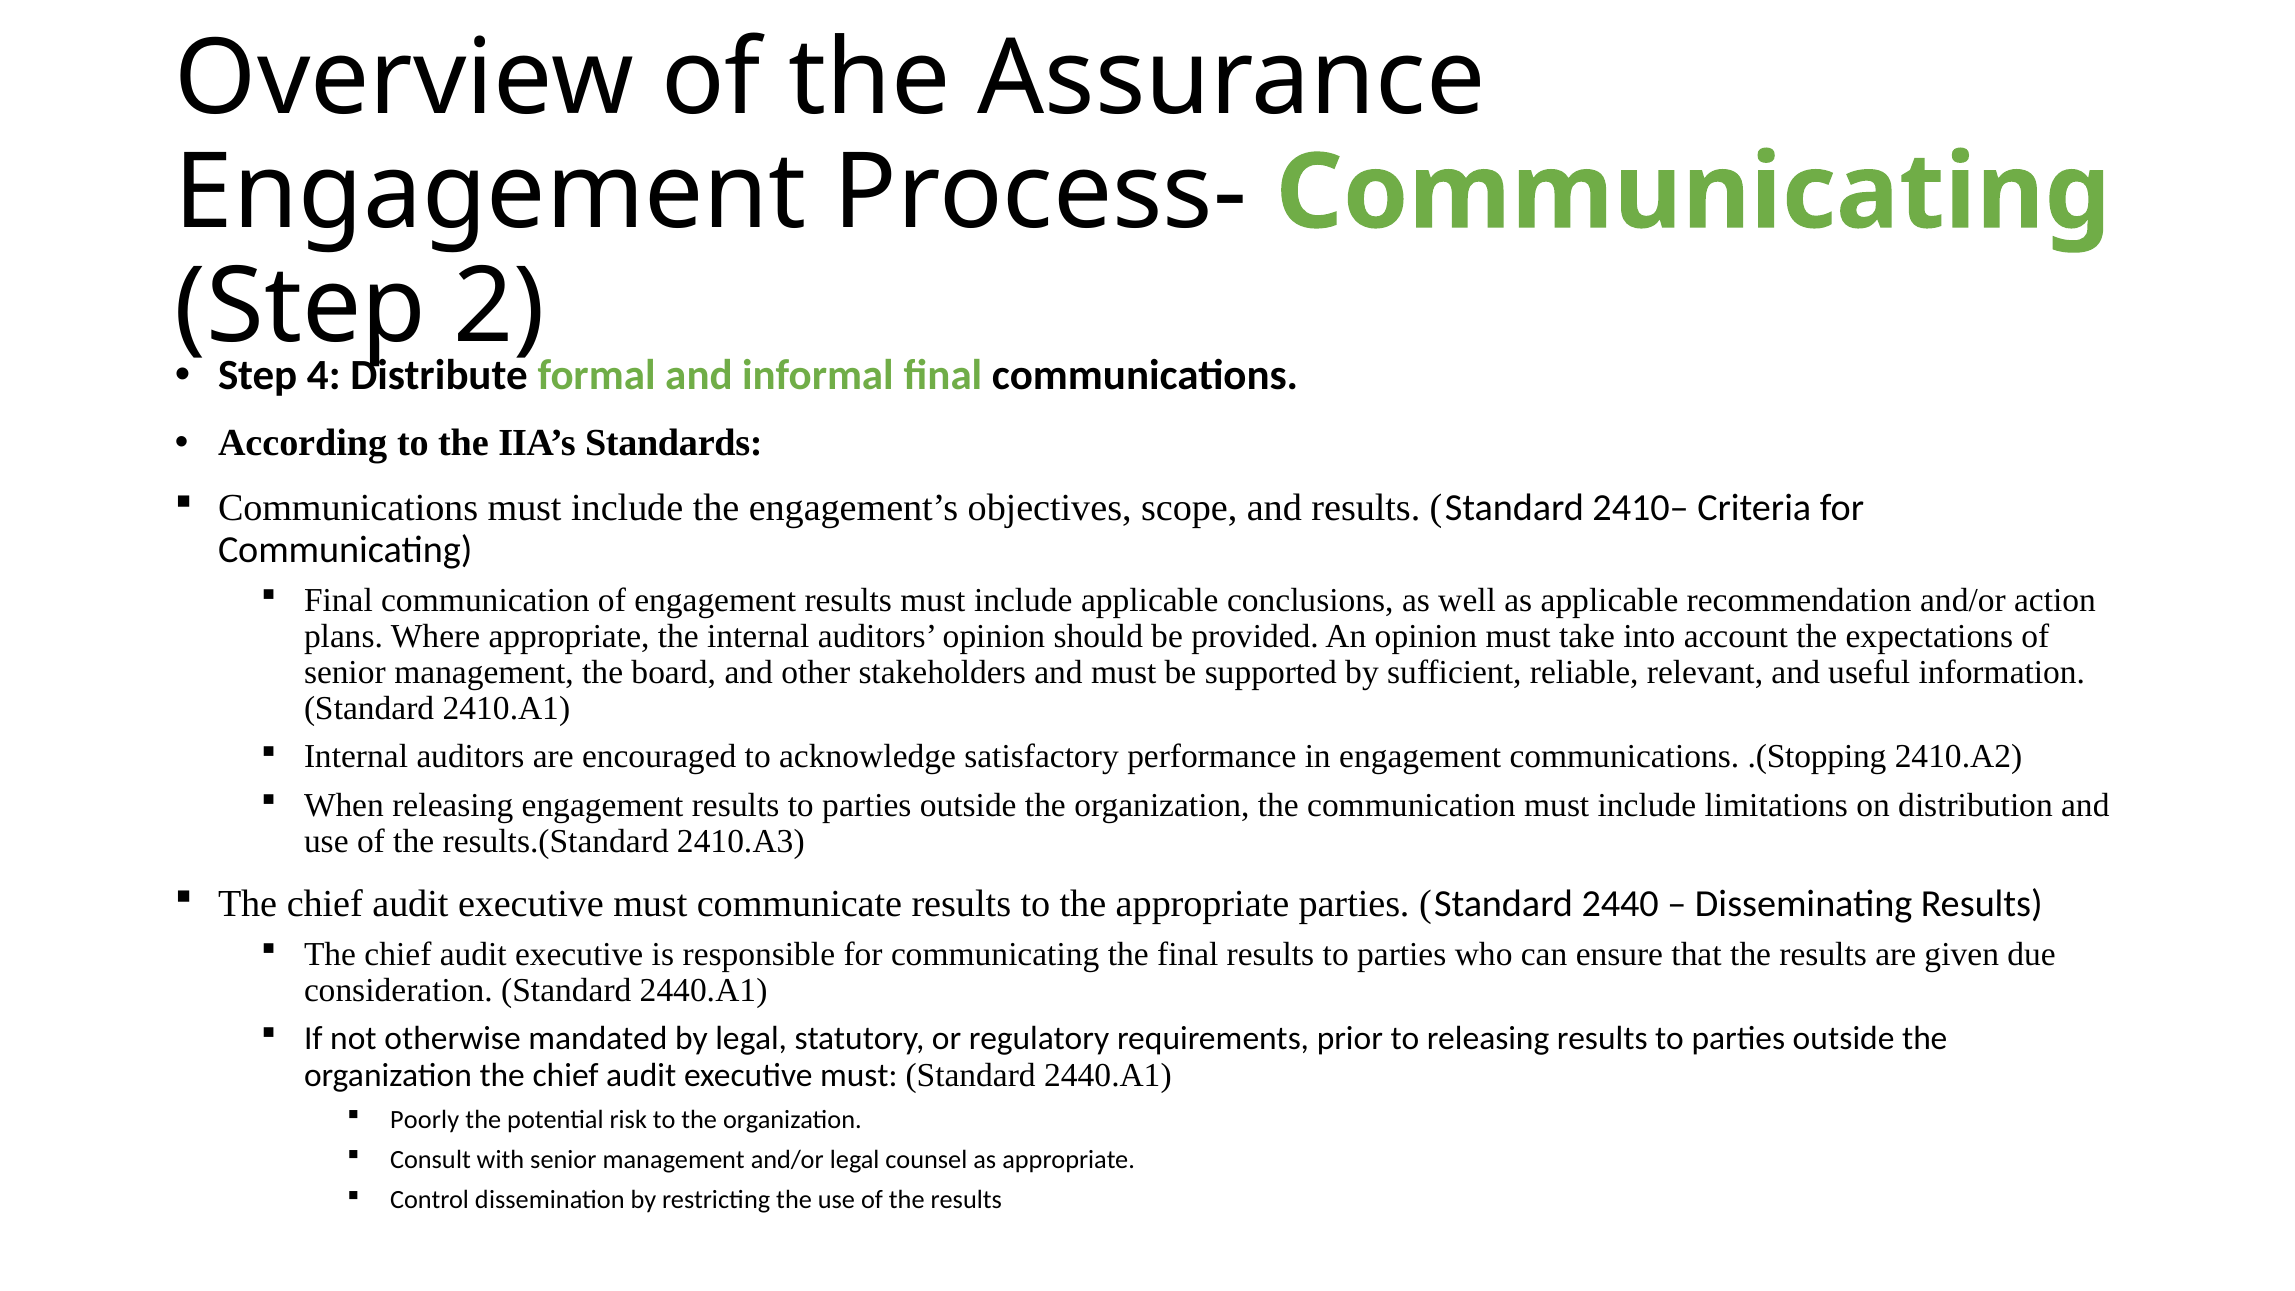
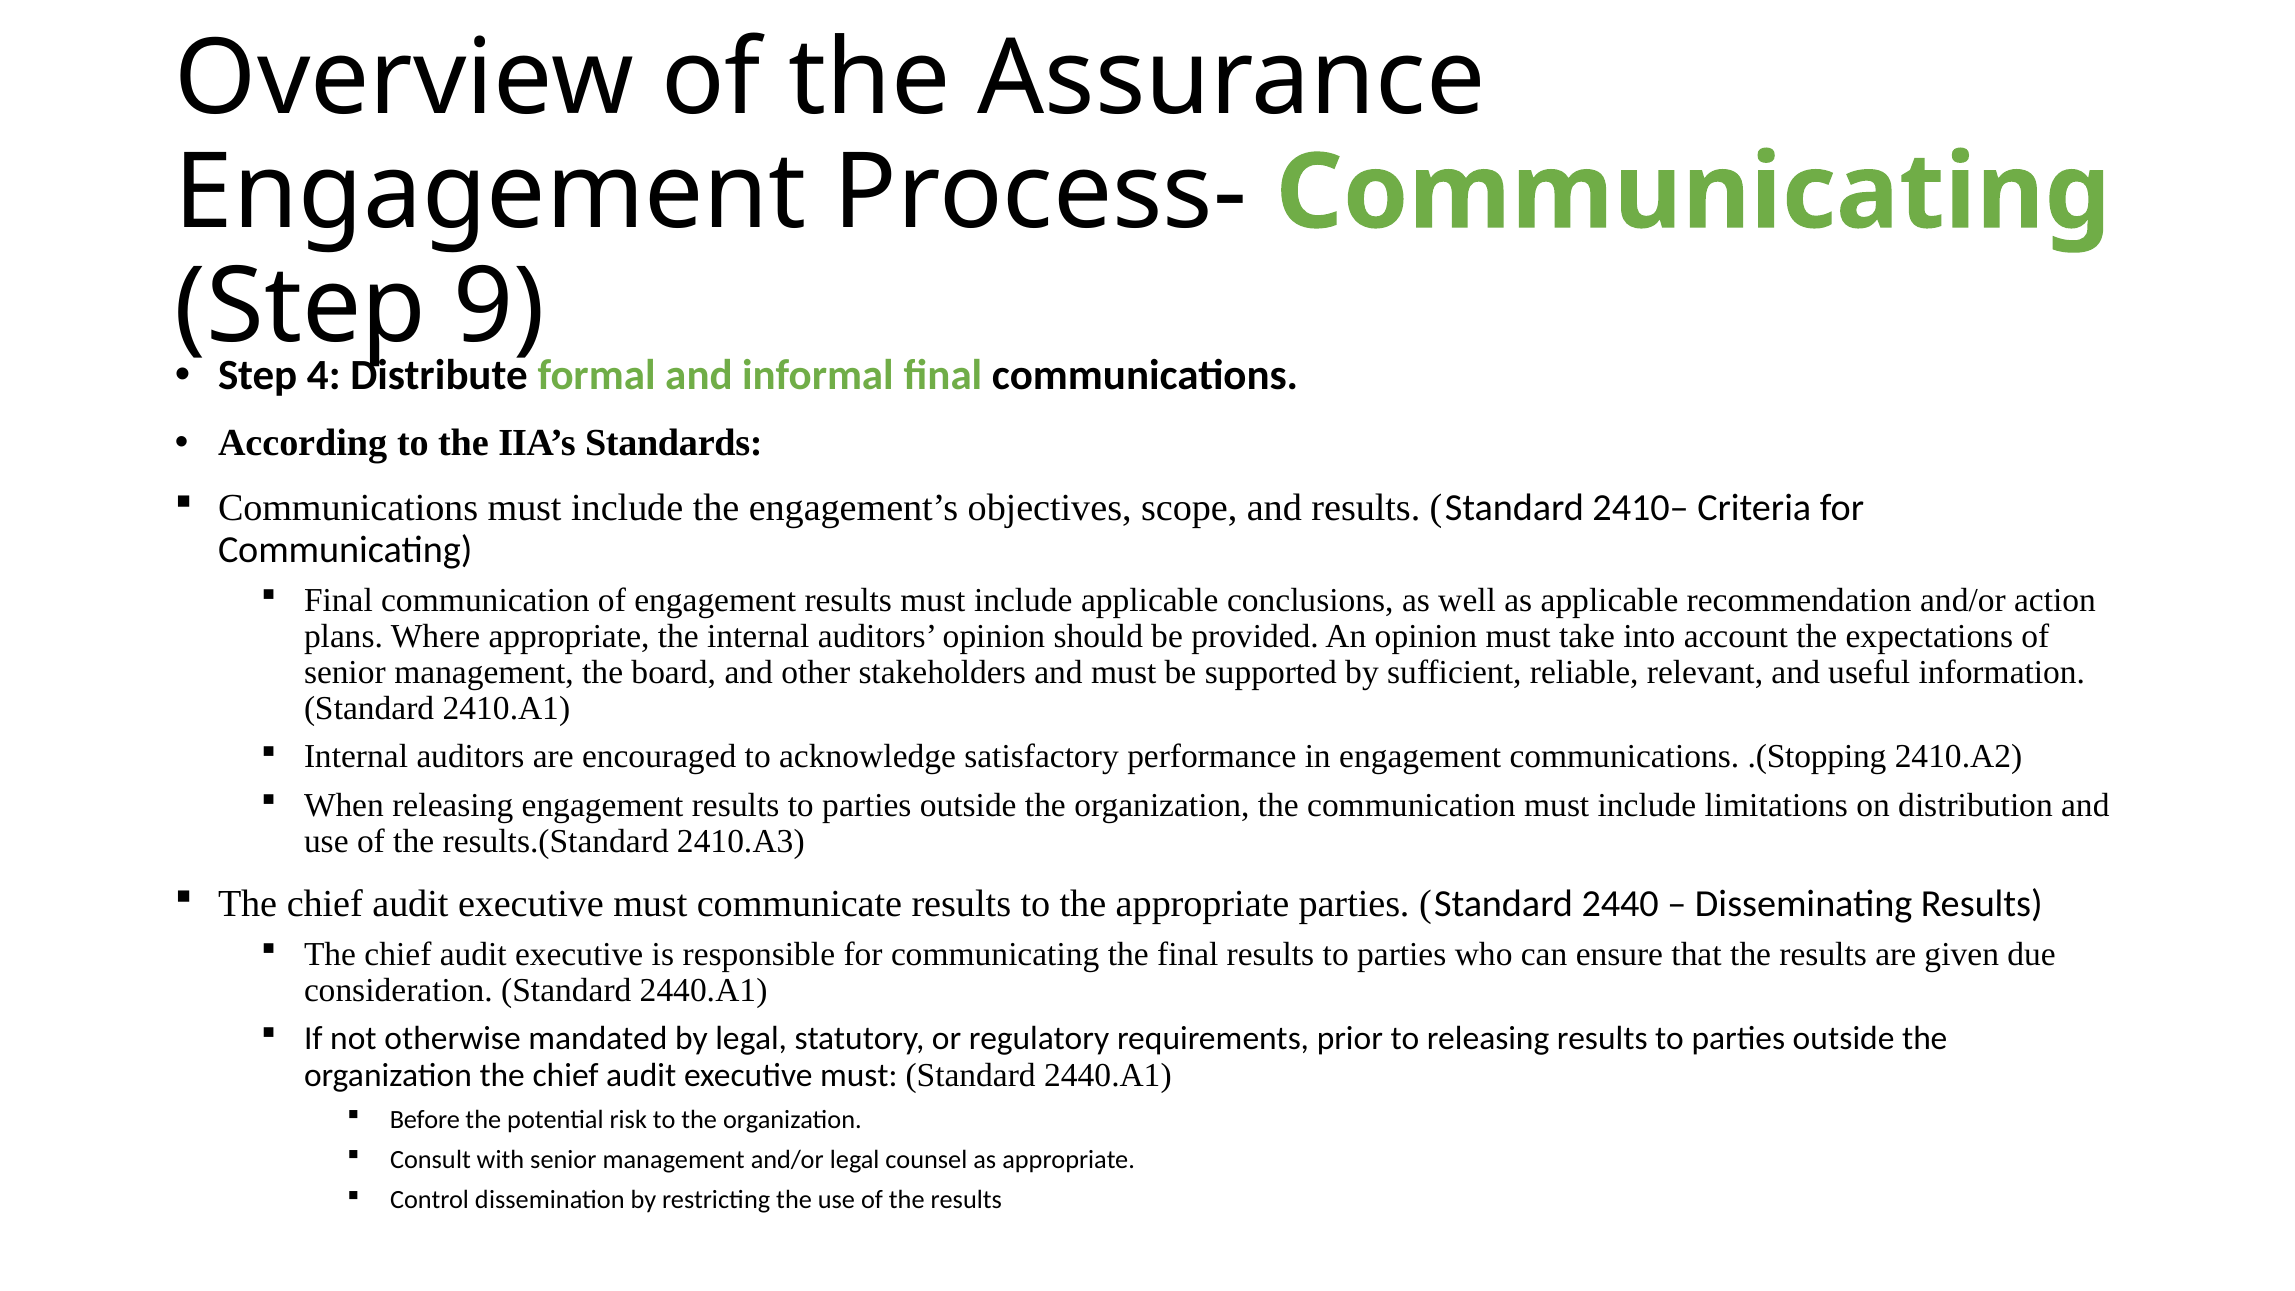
2: 2 -> 9 (499, 306)
Poorly: Poorly -> Before (425, 1119)
